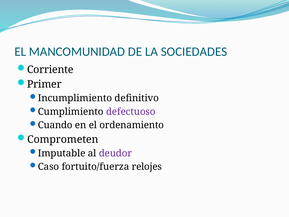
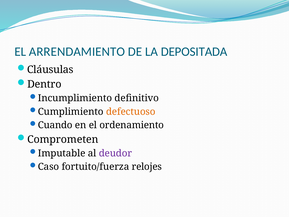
MANCOMUNIDAD: MANCOMUNIDAD -> ARRENDAMIENTO (77, 52)
SOCIEDADES: SOCIEDADES -> DEPOSITADA (194, 52)
Corriente: Corriente -> Cláusulas (50, 70)
Primer: Primer -> Dentro (44, 84)
defectuoso colour: purple -> orange (131, 112)
